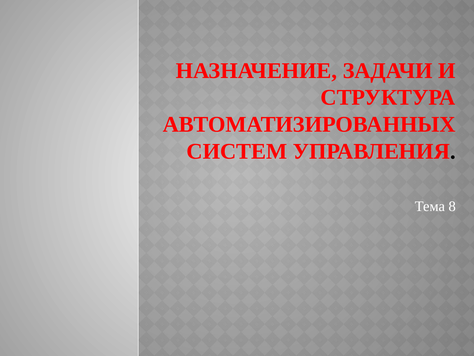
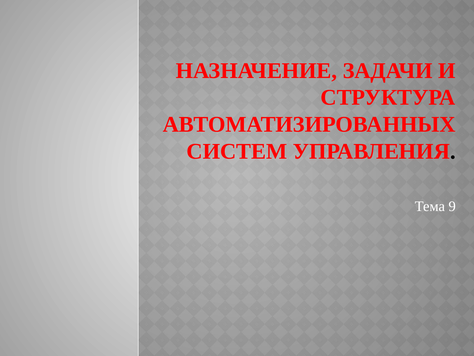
8: 8 -> 9 (452, 206)
